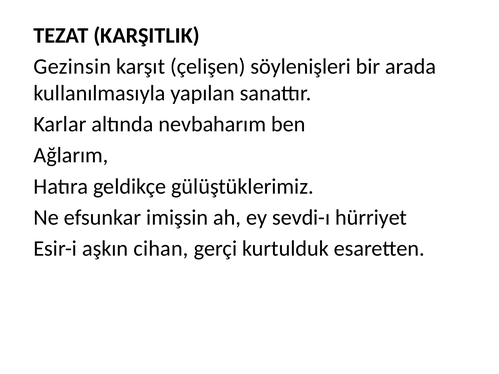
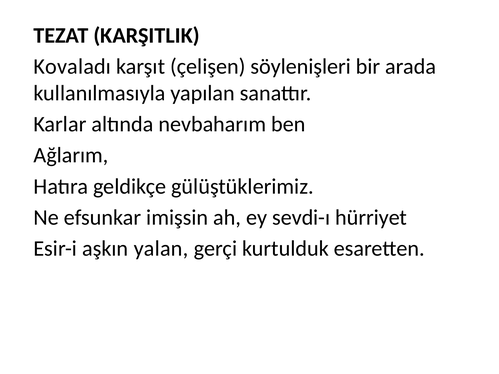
Gezinsin: Gezinsin -> Kovaladı (72, 67)
cihan: cihan -> yalan (161, 249)
